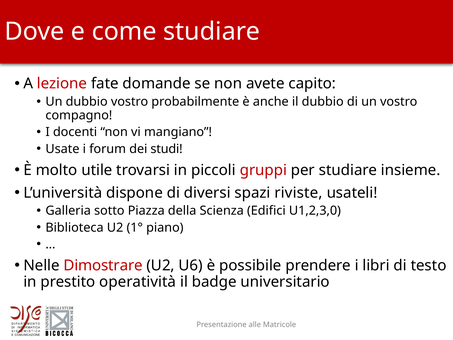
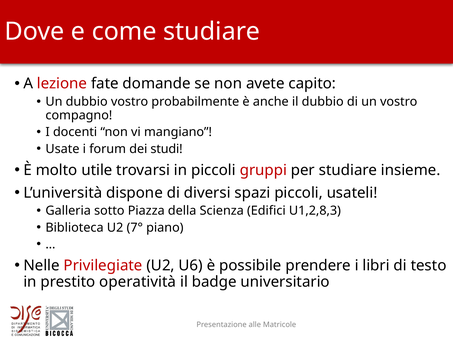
spazi riviste: riviste -> piccoli (299, 193)
U1,2,3,0: U1,2,3,0 -> U1,2,8,3 (315, 211)
1°: 1° -> 7° (135, 227)
Dimostrare: Dimostrare -> Privilegiate (103, 265)
